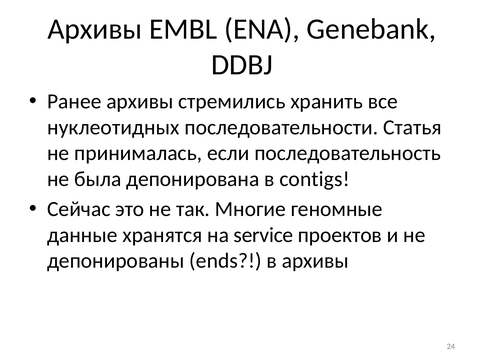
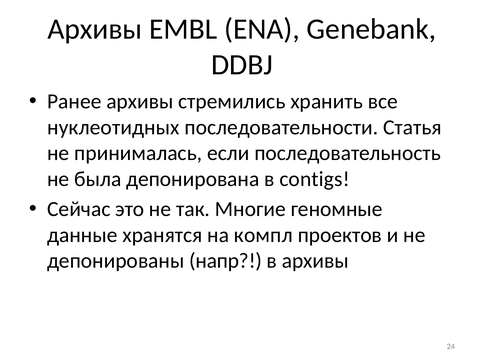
service: service -> компл (263, 235)
ends: ends -> напр (226, 261)
